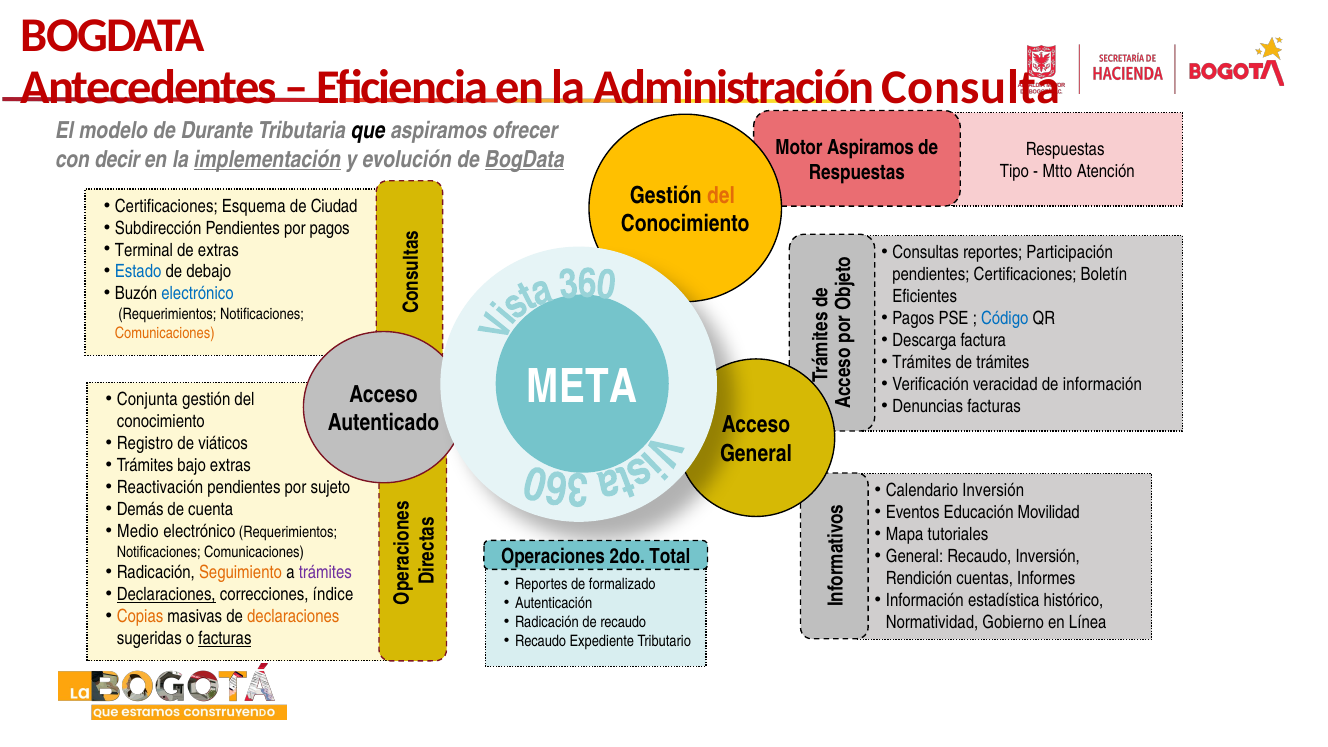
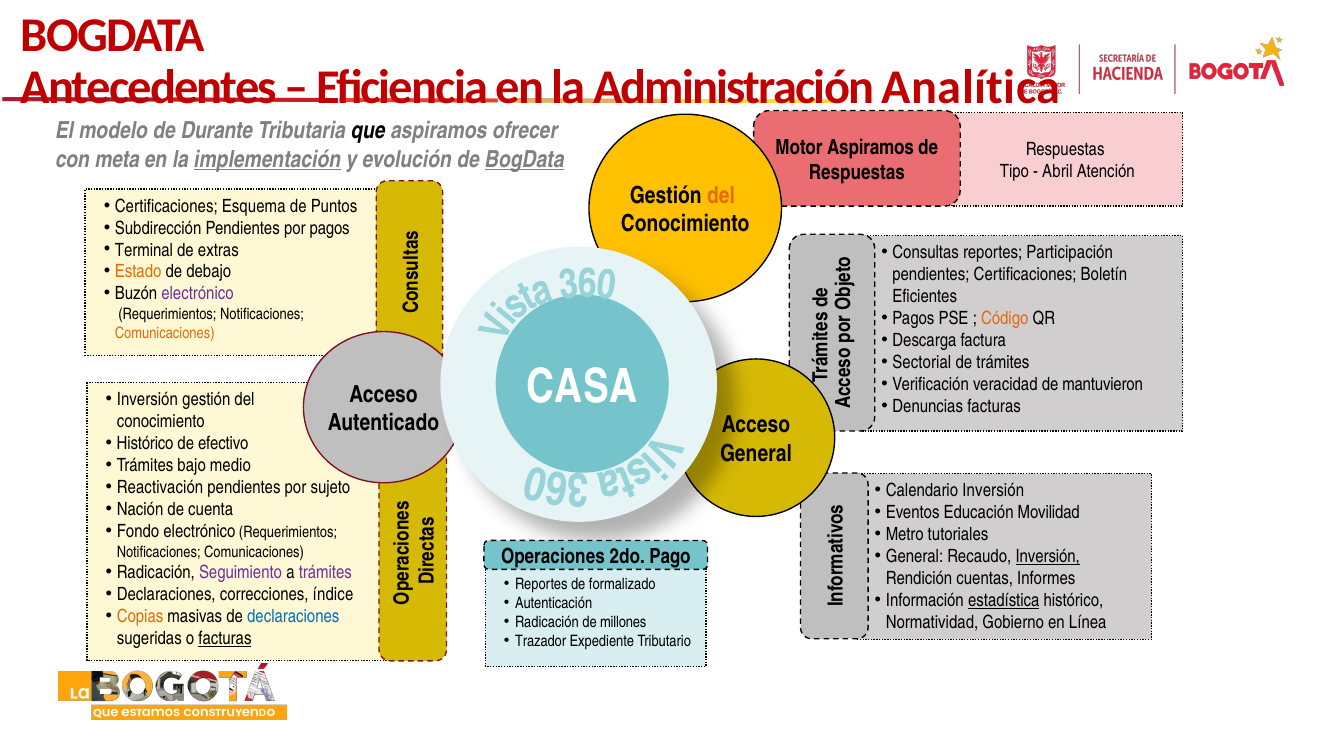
Consulta: Consulta -> Analítica (971, 88)
decir: decir -> meta (117, 159)
Mtto: Mtto -> Abril (1057, 172)
Ciudad: Ciudad -> Puntos (334, 206)
Estado colour: blue -> orange (138, 272)
electrónico colour: blue -> purple (197, 294)
Código colour: blue -> orange (1005, 319)
Trámites: Trámites -> Sectorial (922, 363)
META: META -> CASA (582, 387)
de información: información -> mantuvieron (1103, 385)
Conjunta: Conjunta -> Inversión (147, 400)
Registro: Registro -> Histórico (145, 444)
viáticos: viáticos -> efectivo (223, 444)
bajo extras: extras -> medio (230, 466)
Demás: Demás -> Nación (140, 510)
Medio: Medio -> Fondo (138, 532)
Mapa: Mapa -> Metro (905, 535)
Inversión underline: none -> present (1048, 557)
Total: Total -> Pago (670, 556)
Seguimiento colour: orange -> purple (241, 572)
Declaraciones underline: present -> none (166, 594)
estadística underline: none -> present (1004, 601)
declaraciones colour: orange -> blue (293, 616)
de recaudo: recaudo -> millones (623, 622)
Recaudo: Recaudo -> Trazador (541, 641)
